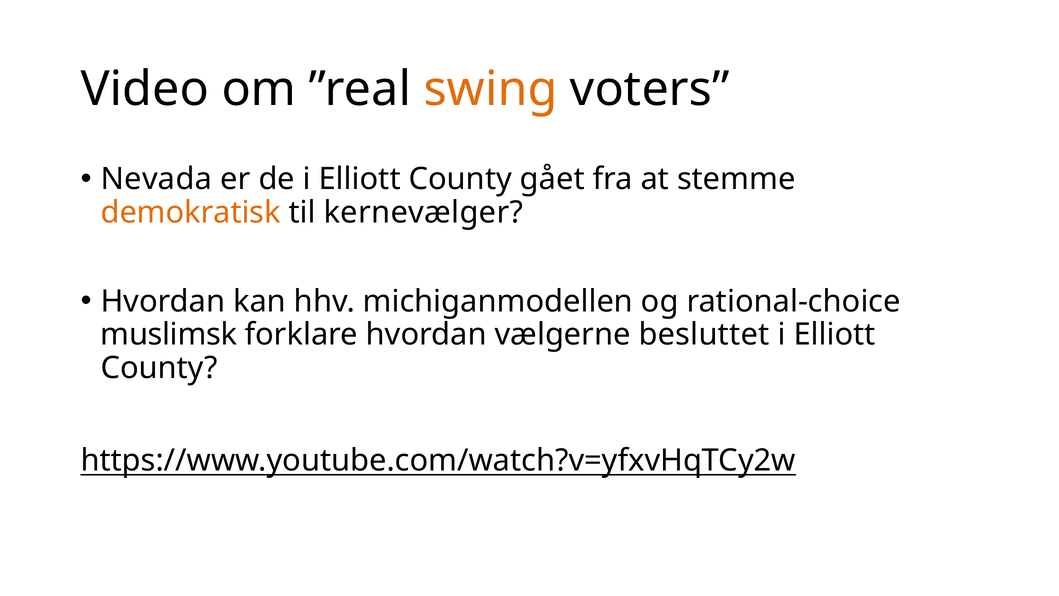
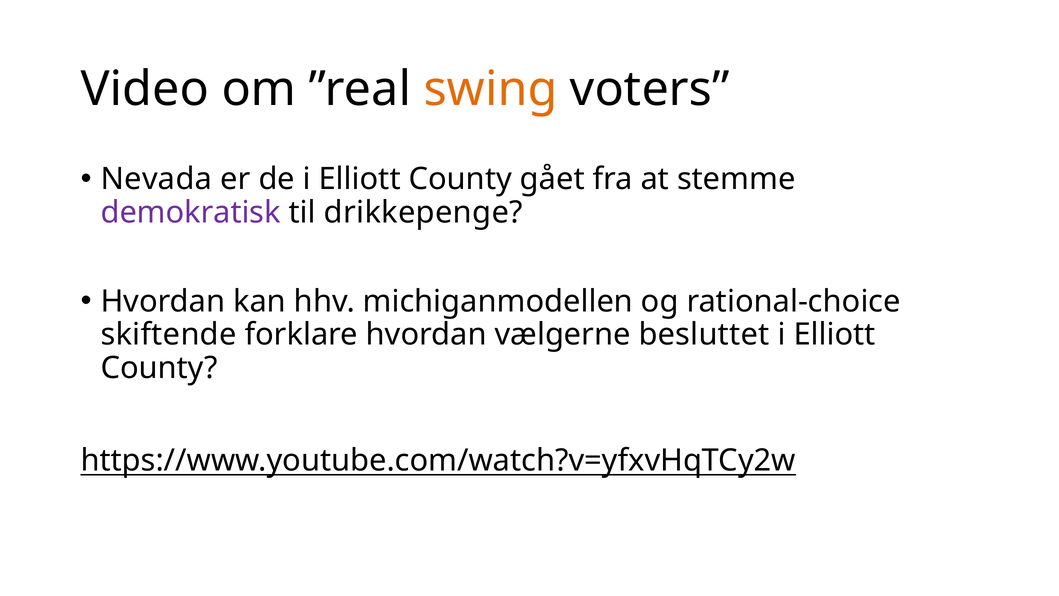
demokratisk colour: orange -> purple (191, 212)
kernevælger: kernevælger -> drikkepenge (423, 212)
muslimsk: muslimsk -> skiftende (169, 335)
